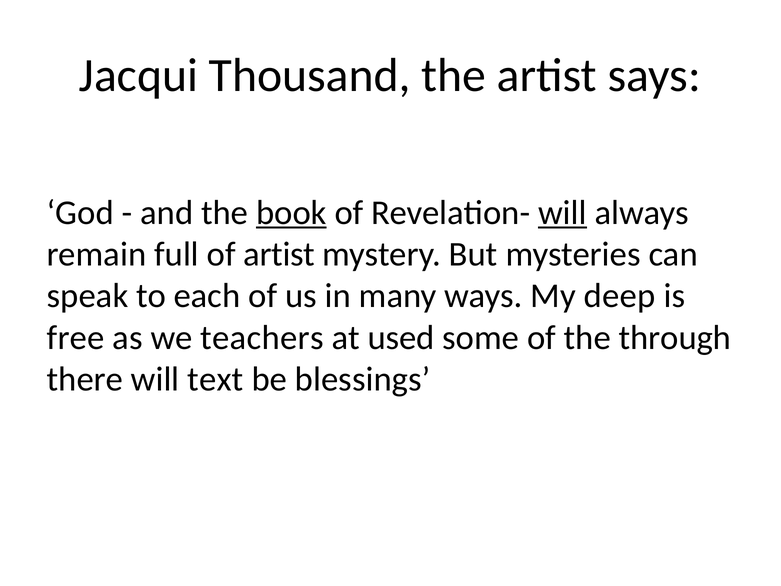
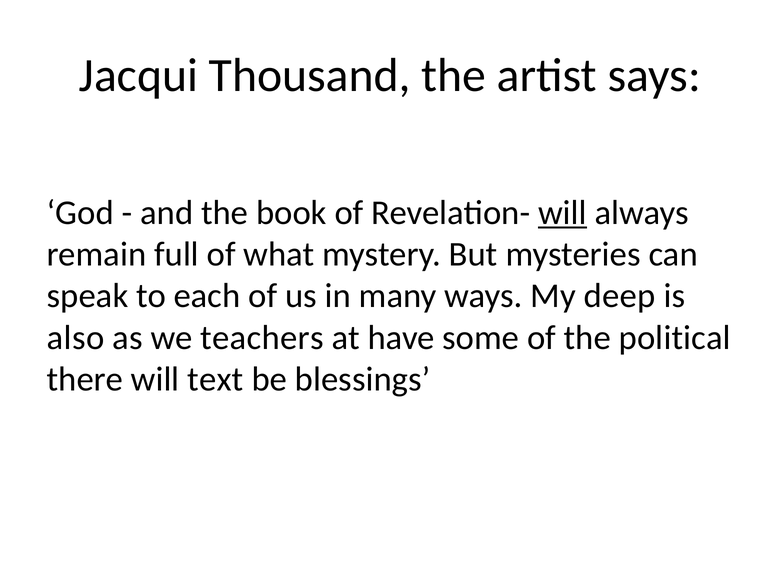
book underline: present -> none (291, 212)
of artist: artist -> what (279, 254)
free: free -> also (76, 337)
used: used -> have (401, 337)
through: through -> political (675, 337)
